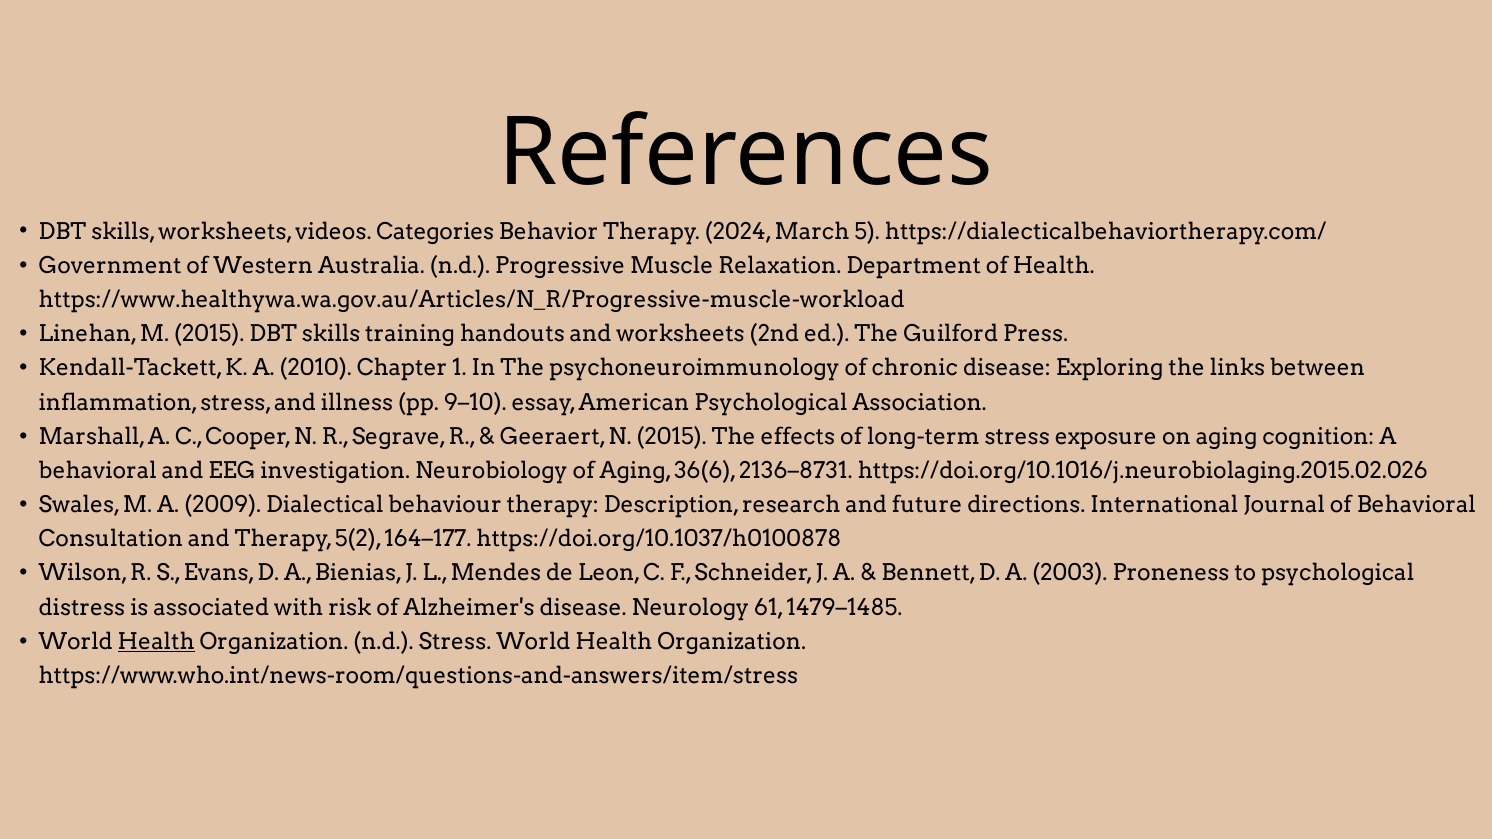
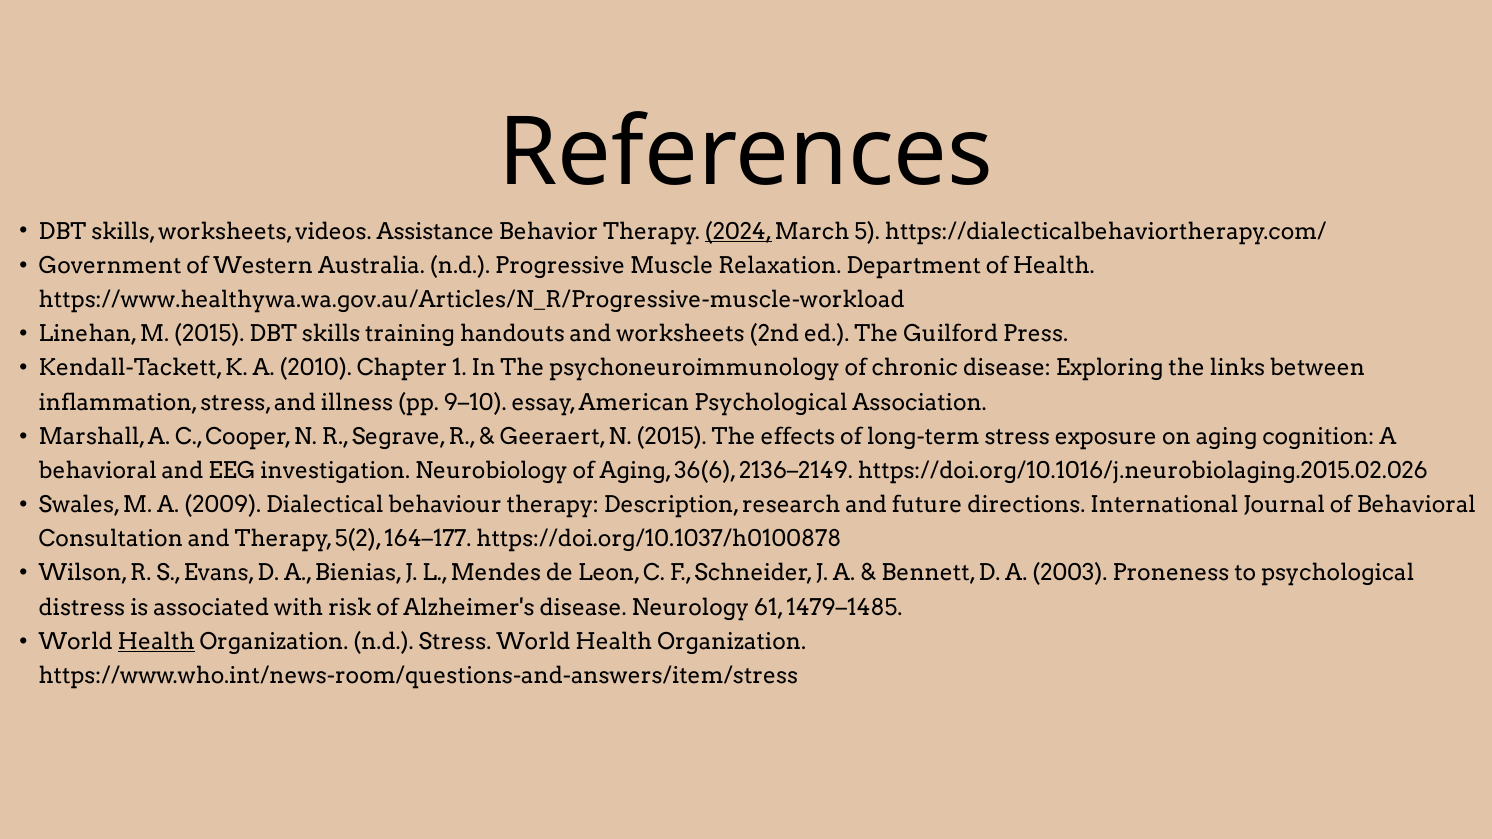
Categories: Categories -> Assistance (435, 232)
2024 underline: none -> present (738, 232)
2136–8731: 2136–8731 -> 2136–2149 (796, 471)
